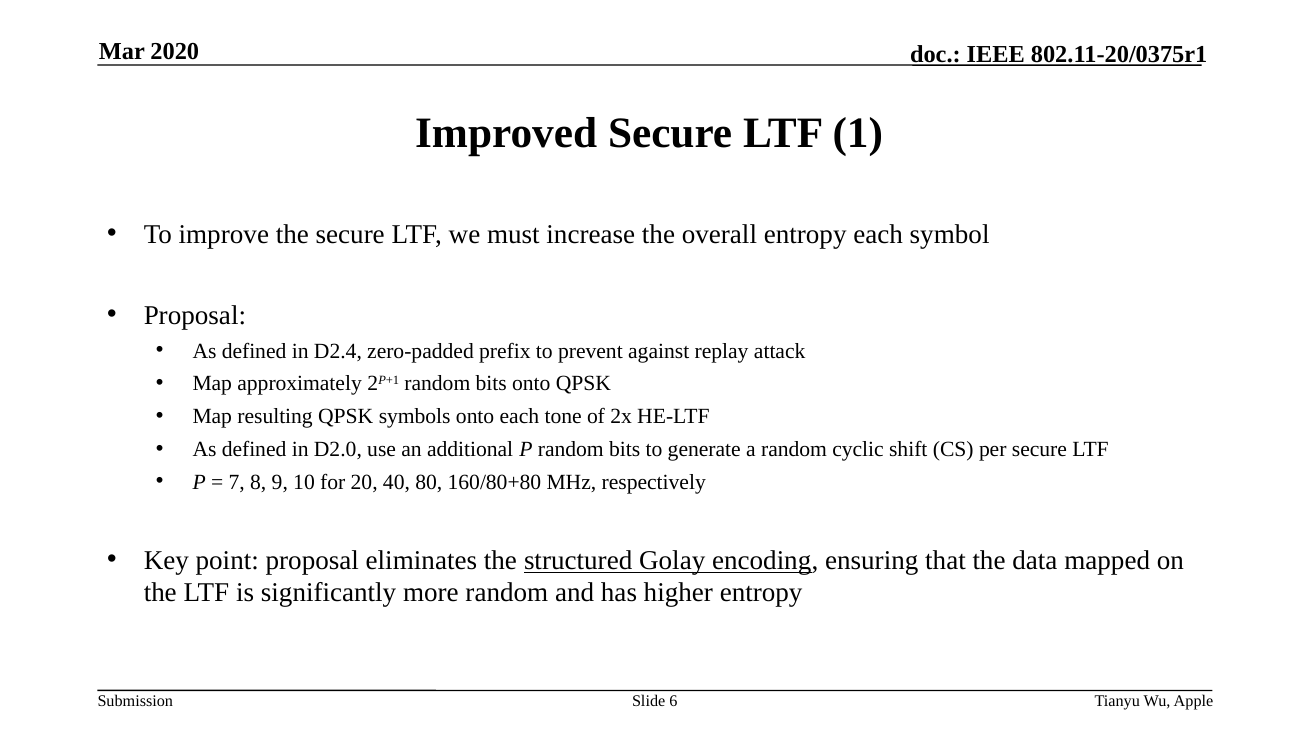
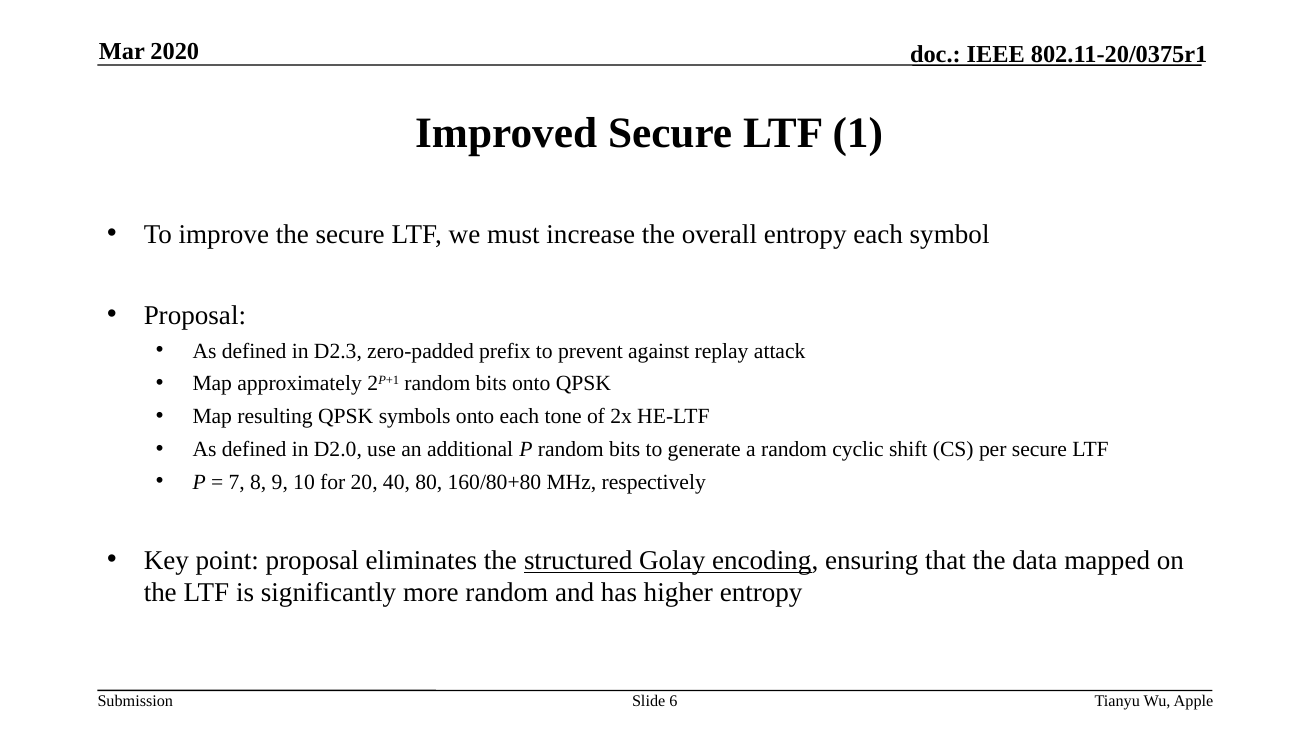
D2.4: D2.4 -> D2.3 (338, 351)
